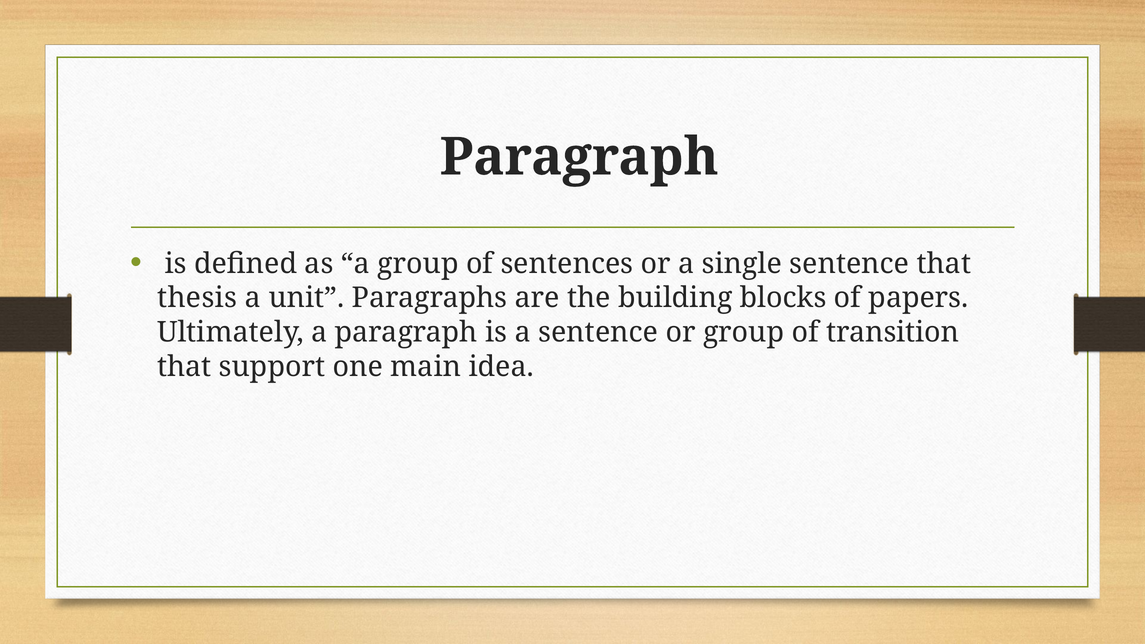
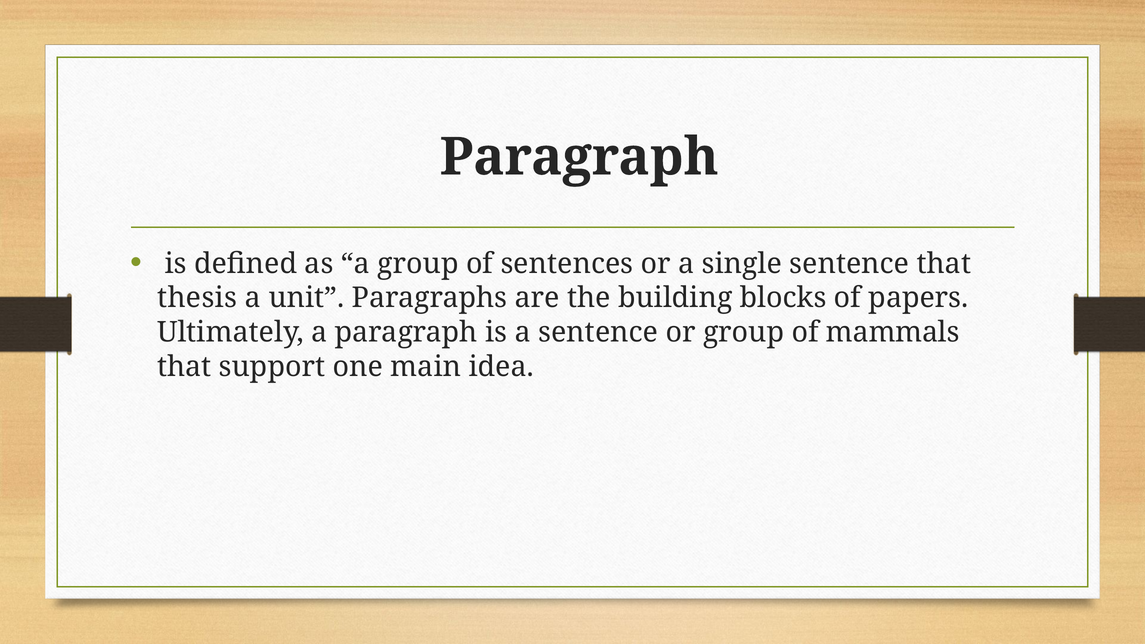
transition: transition -> mammals (893, 332)
